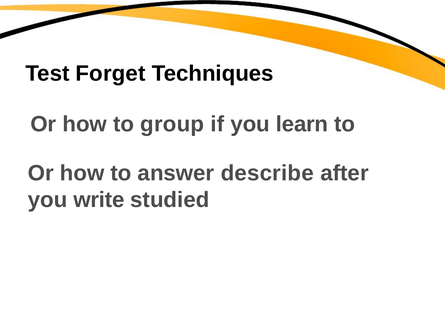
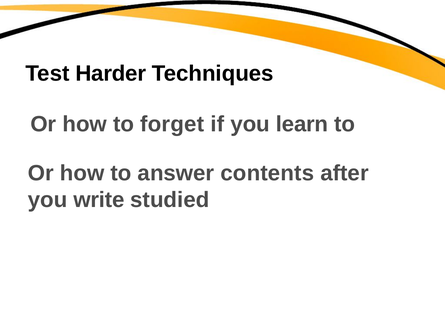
Forget: Forget -> Harder (111, 74)
group: group -> forget (172, 124)
describe: describe -> contents (267, 173)
